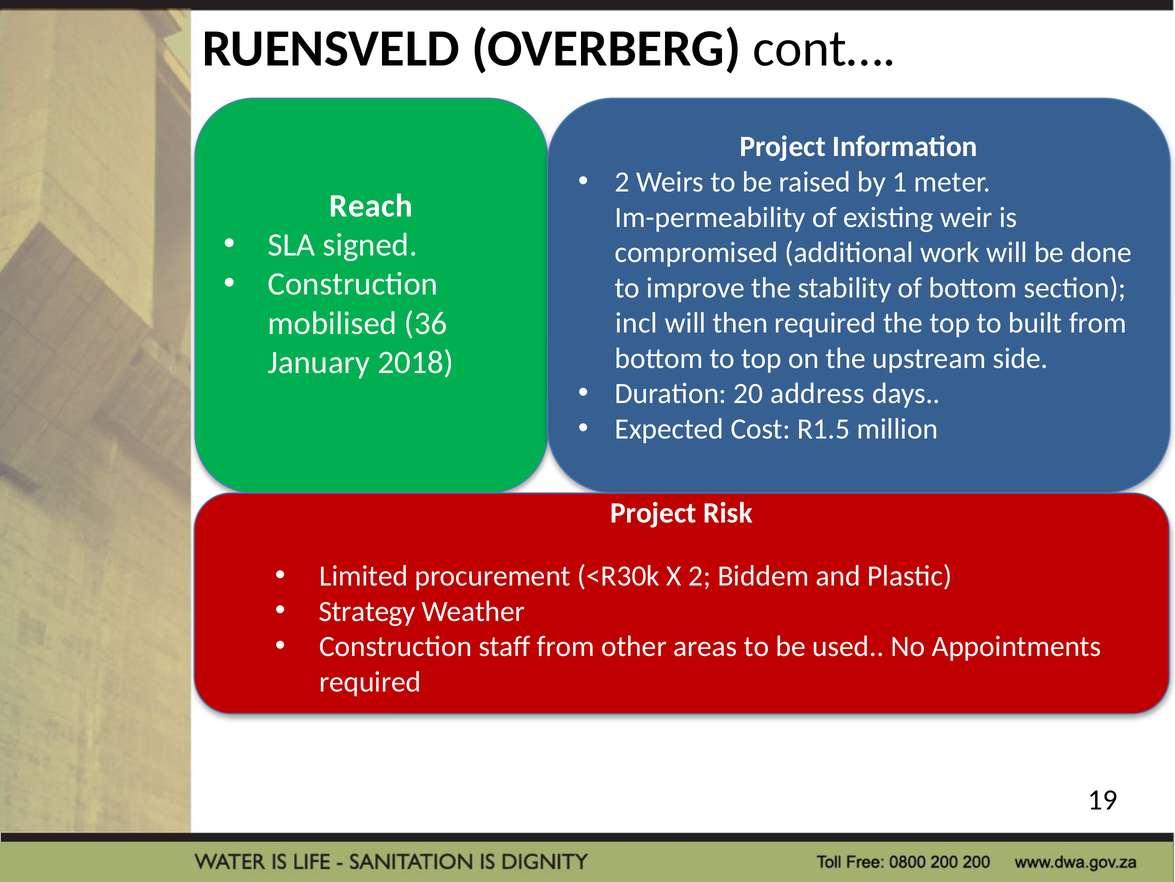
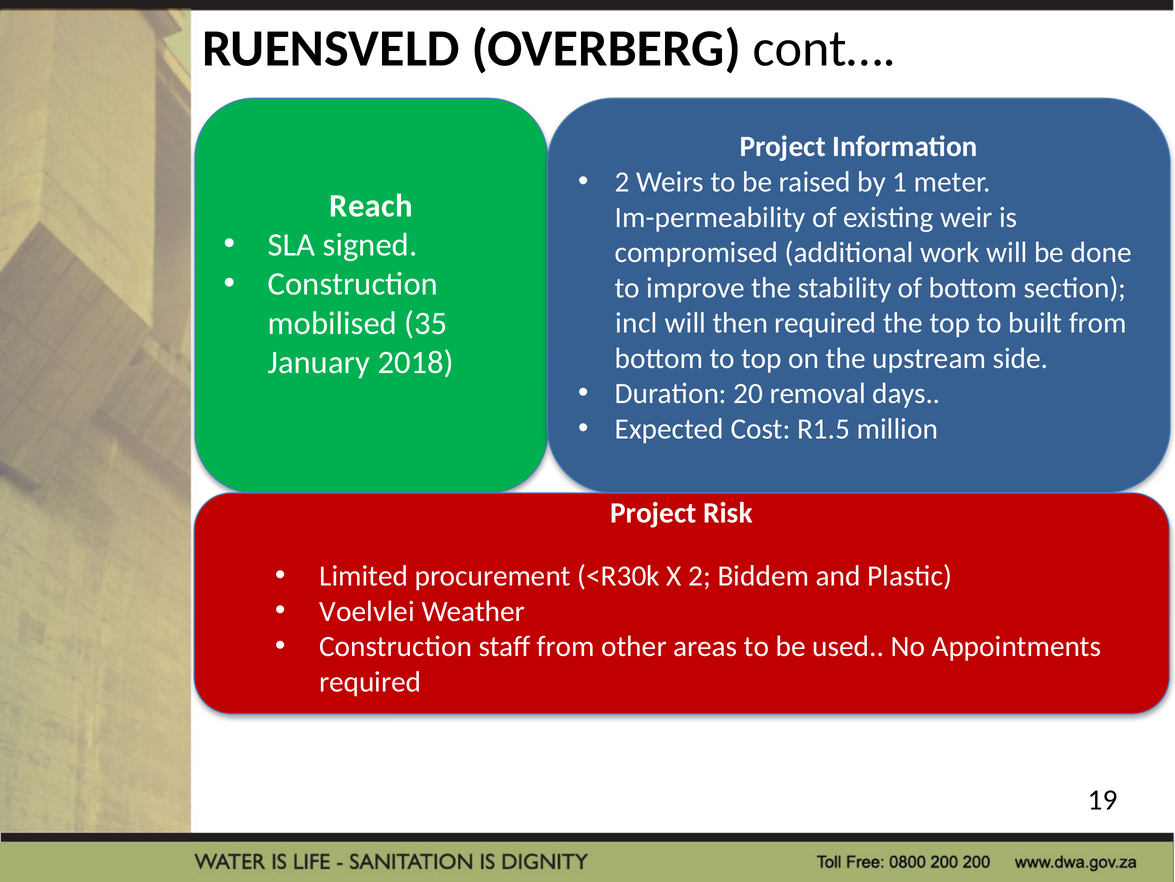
36: 36 -> 35 (426, 323)
address: address -> removal (818, 393)
Strategy: Strategy -> Voelvlei (367, 611)
